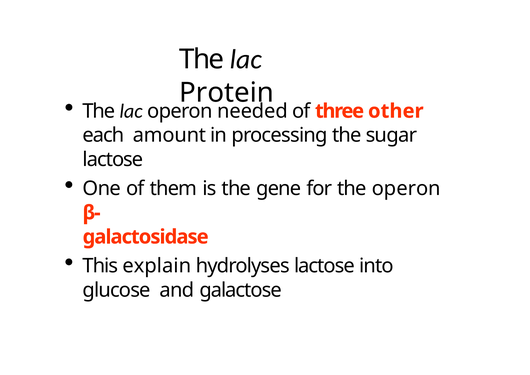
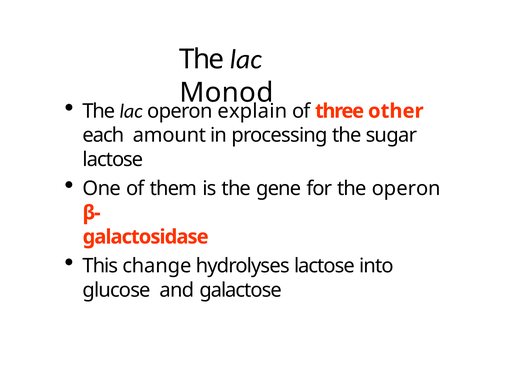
Protein: Protein -> Monod (226, 93)
needed: needed -> explain (252, 111)
explain: explain -> change (157, 266)
